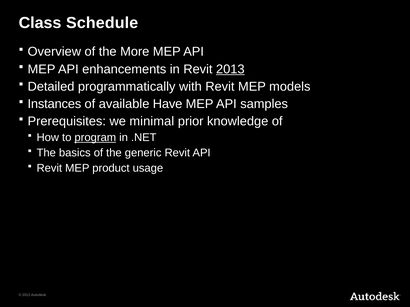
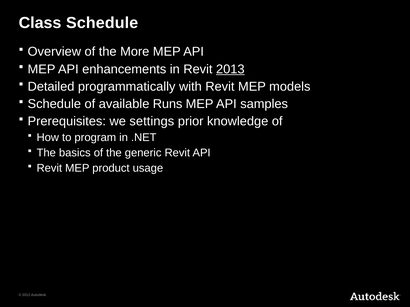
Instances: Instances -> Schedule (54, 104)
Have: Have -> Runs (168, 104)
minimal: minimal -> settings (152, 121)
program underline: present -> none (95, 138)
